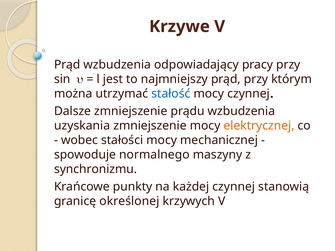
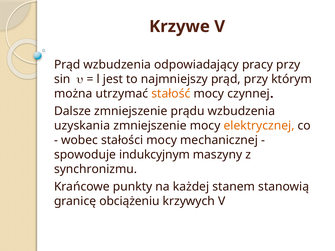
stałość colour: blue -> orange (171, 94)
normalnego: normalnego -> indukcyjnym (154, 155)
każdej czynnej: czynnej -> stanem (234, 187)
określonej: określonej -> obciążeniu (129, 201)
